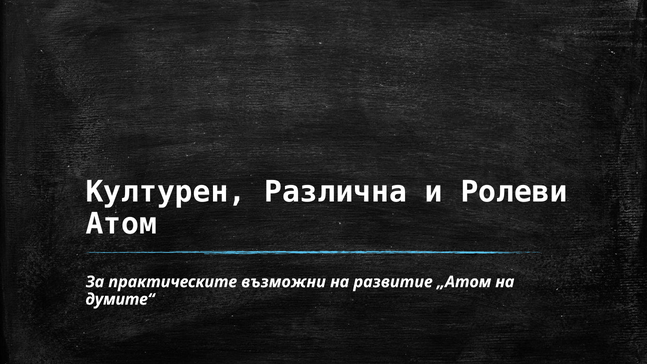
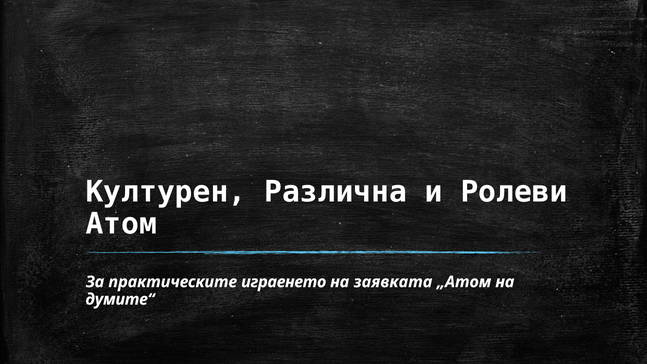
възможни: възможни -> играенето (284, 282)
развитие: развитие -> заявката (393, 282)
